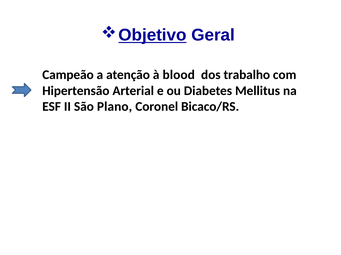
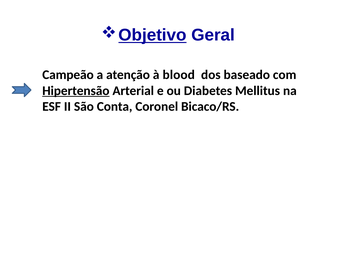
trabalho: trabalho -> baseado (247, 75)
Hipertensão underline: none -> present (76, 91)
Plano: Plano -> Conta (115, 107)
